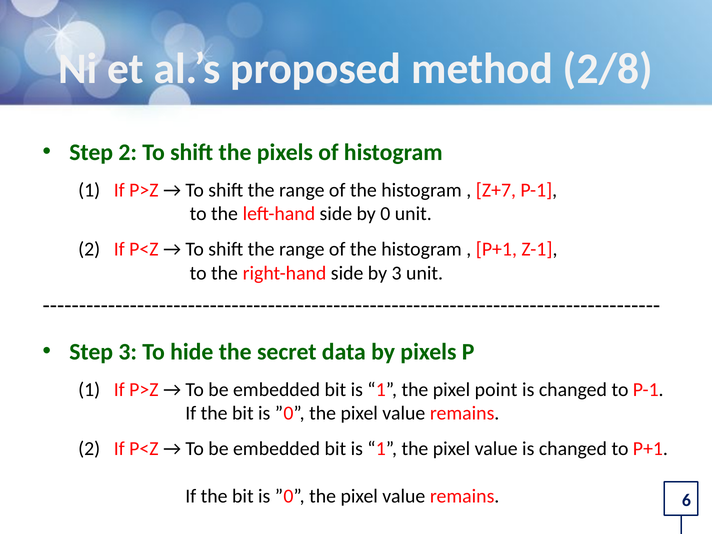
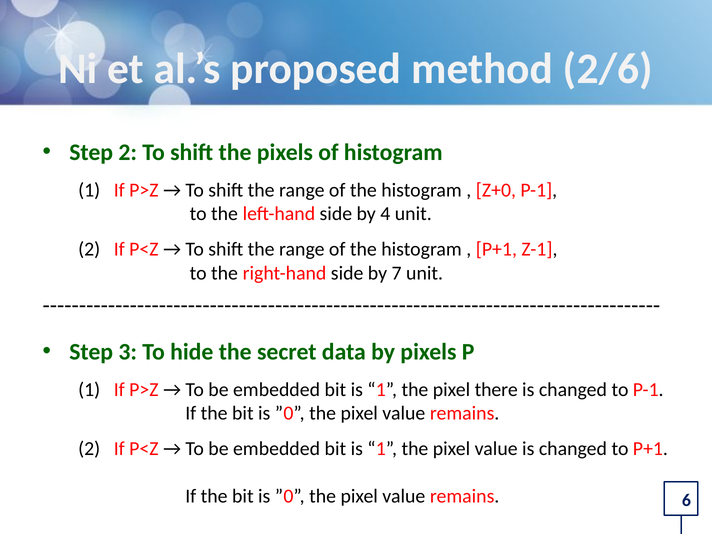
2/8: 2/8 -> 2/6 (608, 69)
Z+7: Z+7 -> Z+0 (496, 190)
0: 0 -> 4 (385, 214)
by 3: 3 -> 7 (397, 273)
point: point -> there (496, 389)
